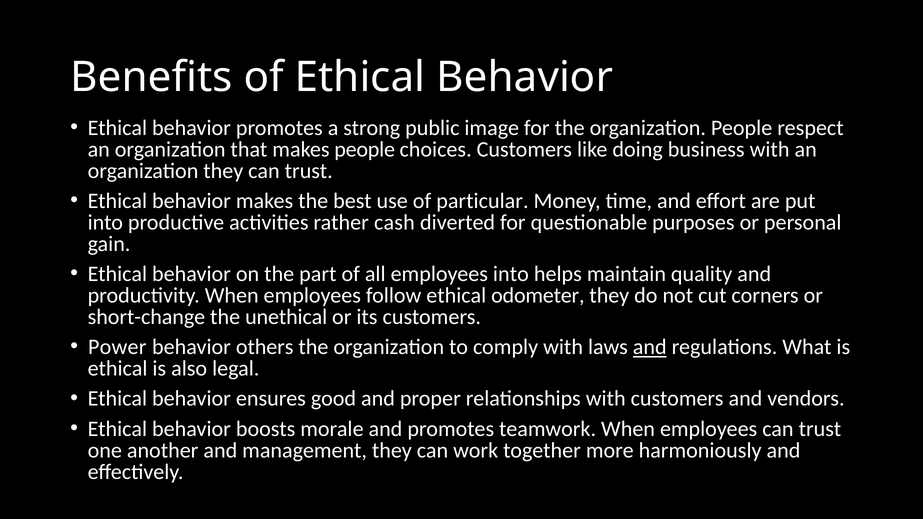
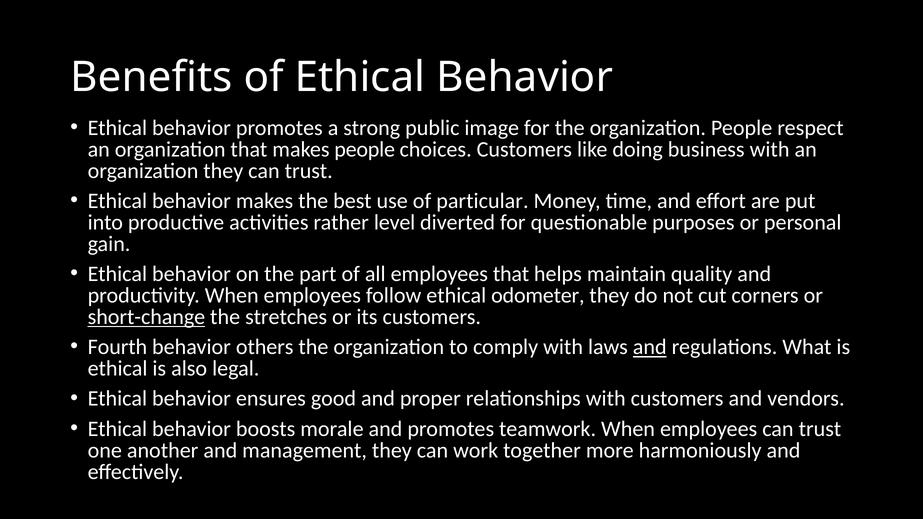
cash: cash -> level (395, 223)
employees into: into -> that (511, 274)
short-change underline: none -> present (146, 317)
unethical: unethical -> stretches (286, 317)
Power: Power -> Fourth (117, 347)
